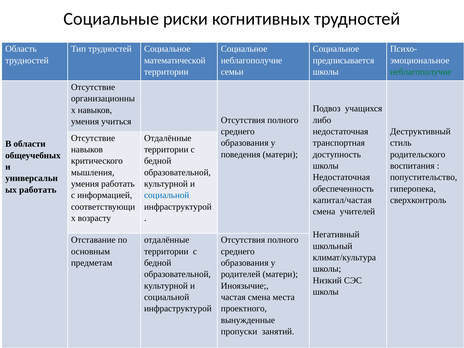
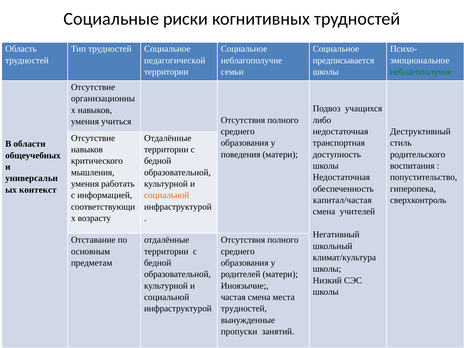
математической: математической -> педагогической (175, 60)
работать: работать -> контекст (38, 190)
социальной colour: blue -> orange (167, 195)
проектного: проектного -> трудностей (244, 309)
